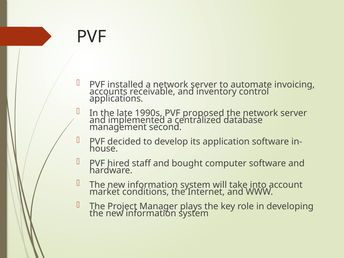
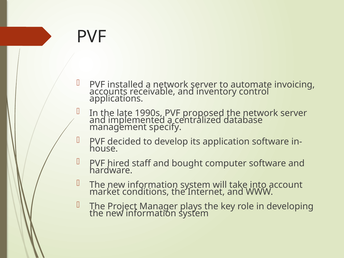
second: second -> specify (165, 127)
